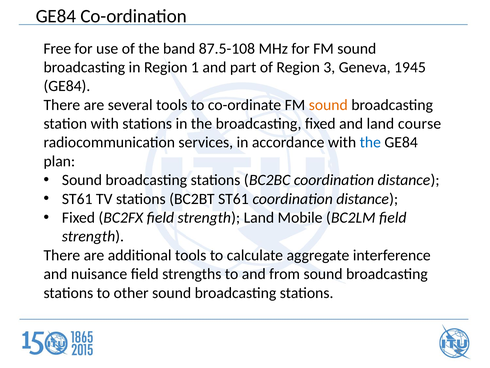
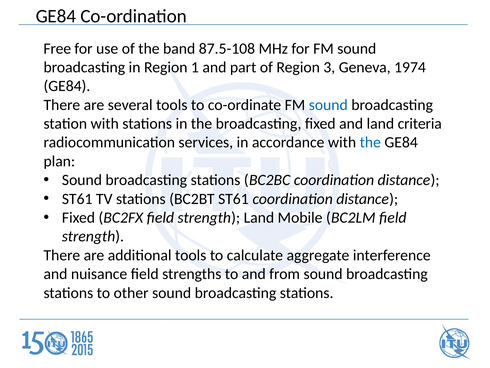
1945: 1945 -> 1974 (410, 67)
sound colour: orange -> blue (328, 105)
course: course -> criteria (420, 124)
